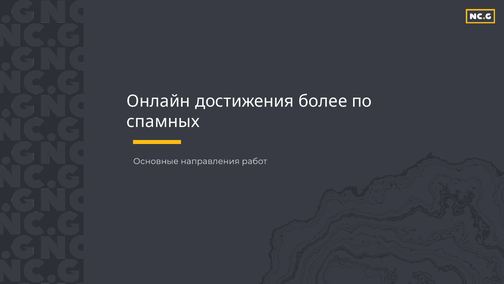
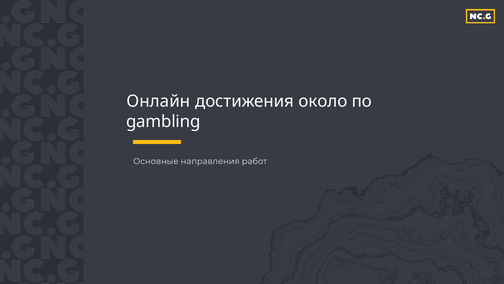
более: более -> около (323, 101)
спамных: спамных -> gambling (163, 121)
